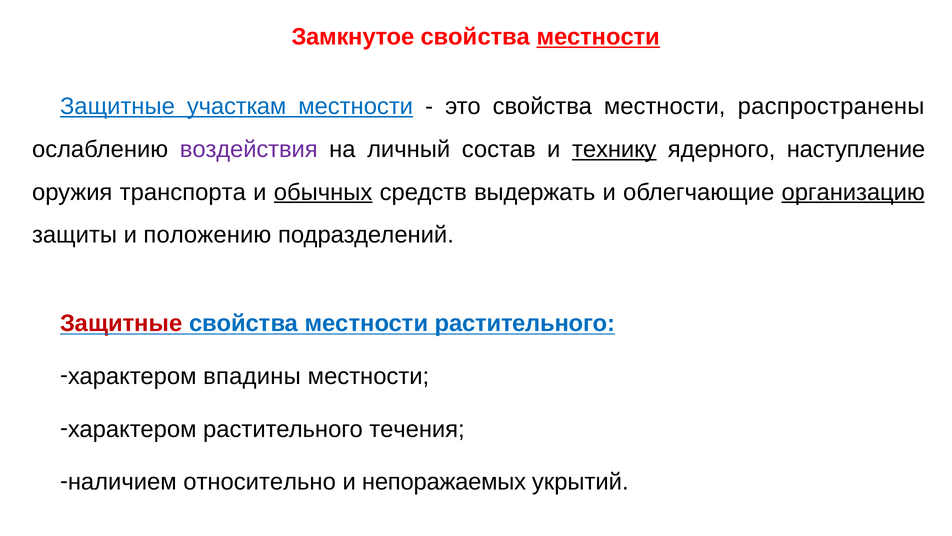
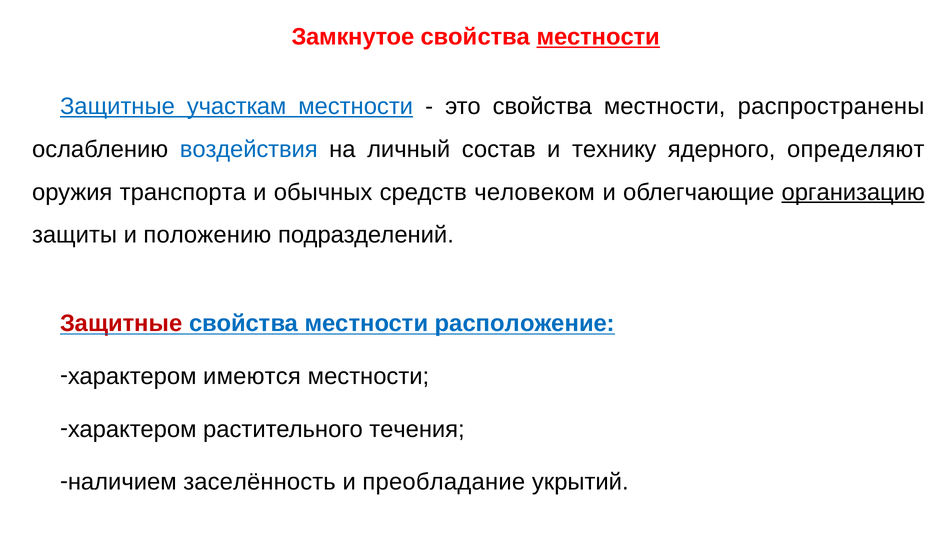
воздействия colour: purple -> blue (249, 149)
технику underline: present -> none (614, 149)
наступление: наступление -> определяют (856, 149)
обычных underline: present -> none (323, 192)
выдержать: выдержать -> человеком (535, 192)
местности растительного: растительного -> расположение (525, 323)
впадины: впадины -> имеются (252, 376)
относительно: относительно -> заселённость (260, 482)
непоражаемых: непоражаемых -> преобладание (444, 482)
